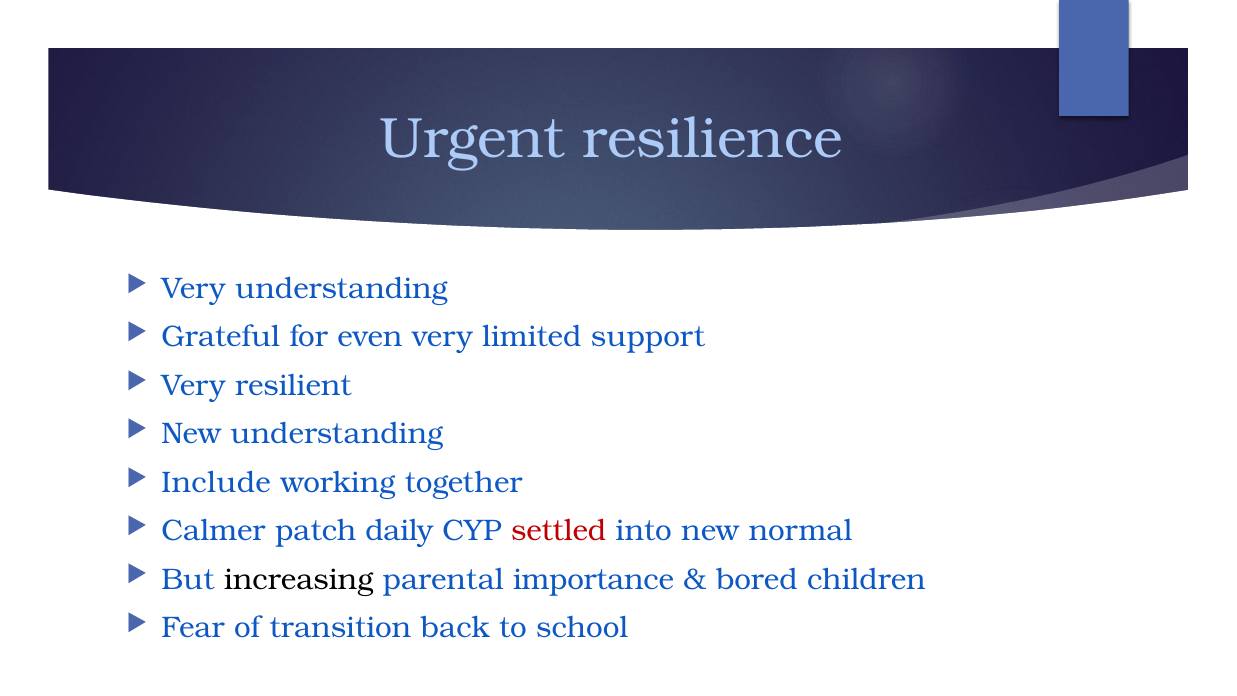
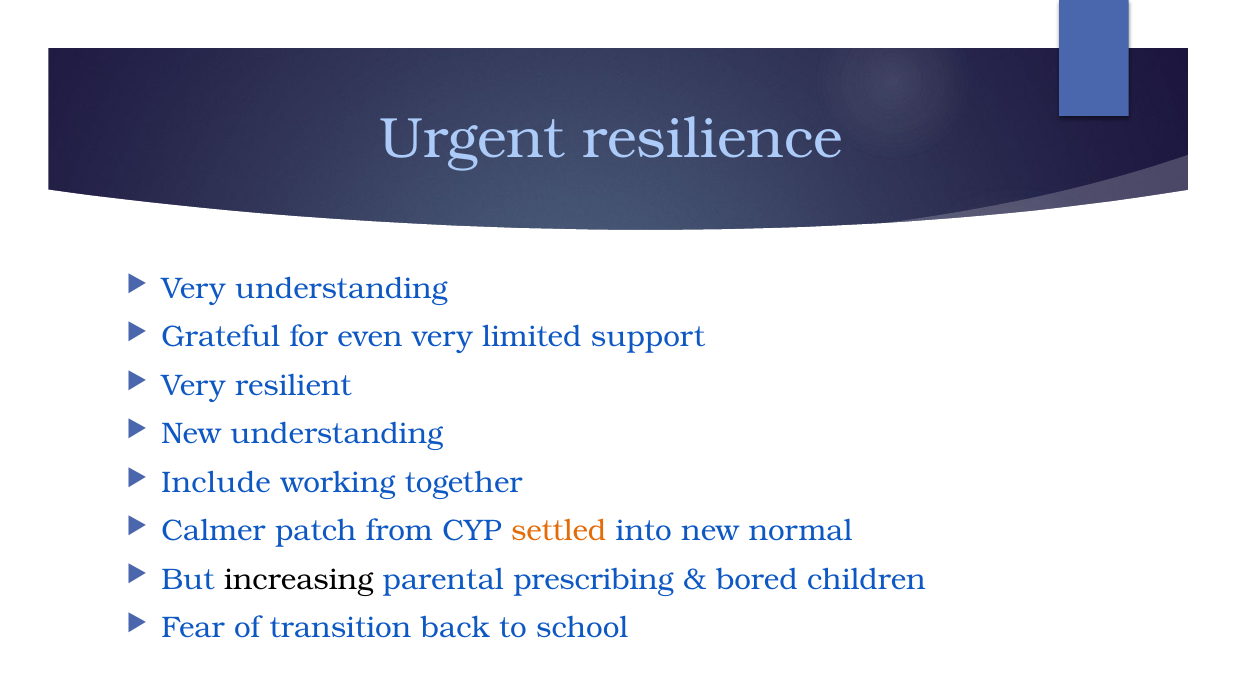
daily: daily -> from (399, 531)
settled colour: red -> orange (559, 531)
importance: importance -> prescribing (593, 579)
